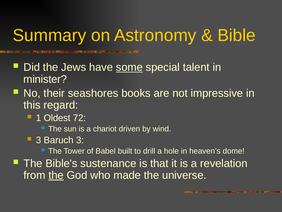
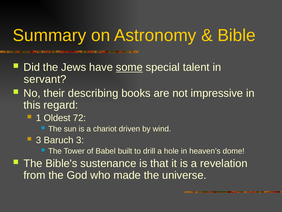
minister: minister -> servant (45, 79)
seashores: seashores -> describing (93, 93)
the underline: present -> none (56, 175)
